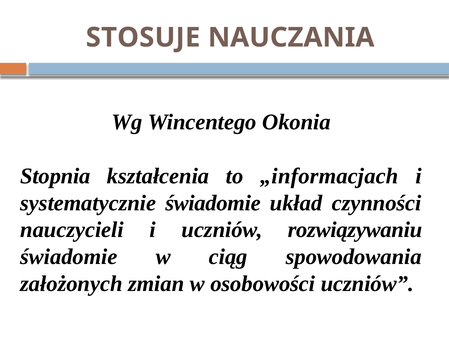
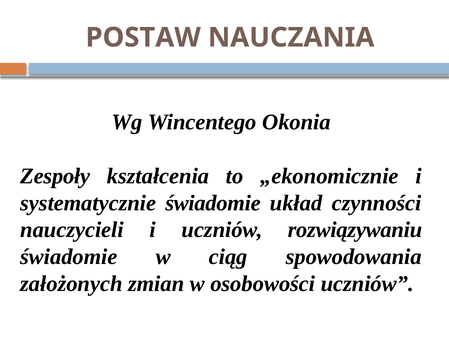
STOSUJE: STOSUJE -> POSTAW (143, 37)
Stopnia: Stopnia -> Zespoły (55, 176)
„informacjach: „informacjach -> „ekonomicznie (329, 176)
